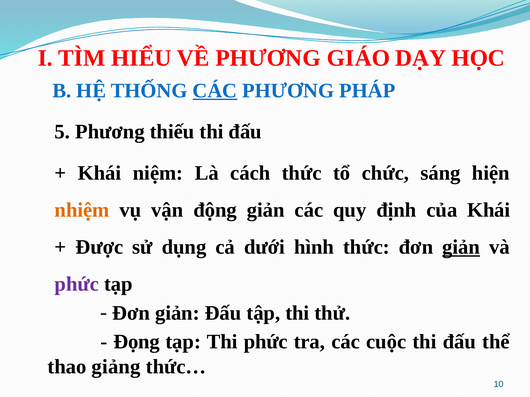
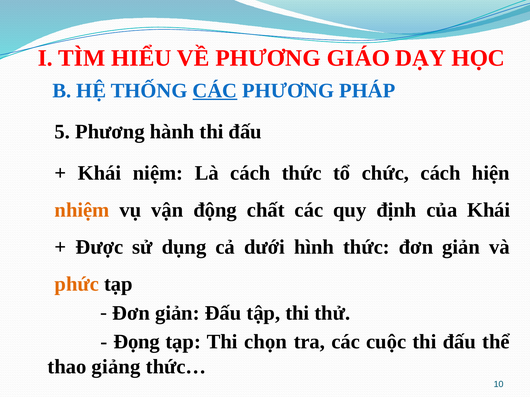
thiếu: thiếu -> hành (172, 132)
chức sáng: sáng -> cách (441, 173)
động giản: giản -> chất (266, 210)
giản underline: present -> none (461, 247)
phức colour: purple -> orange (77, 285)
Thi phức: phức -> chọn (266, 342)
